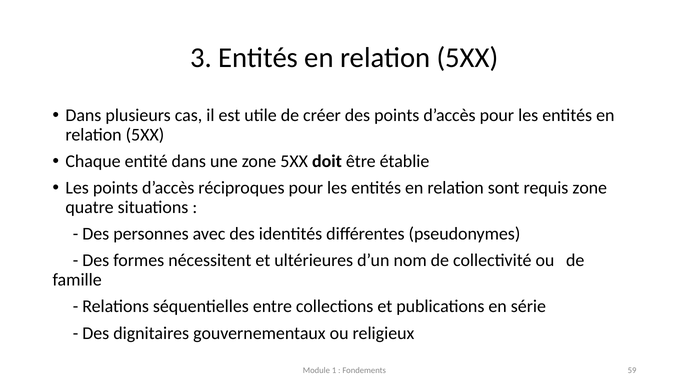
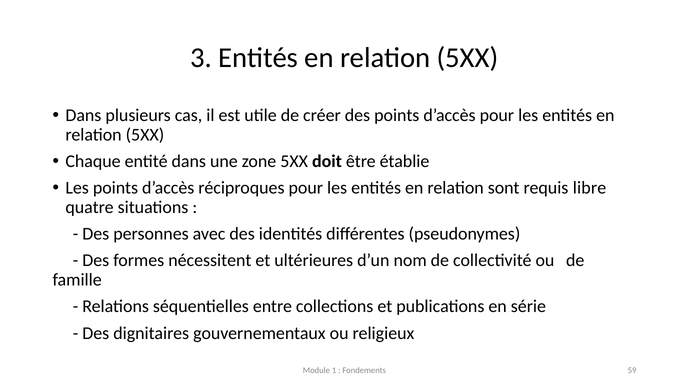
requis zone: zone -> libre (590, 188)
